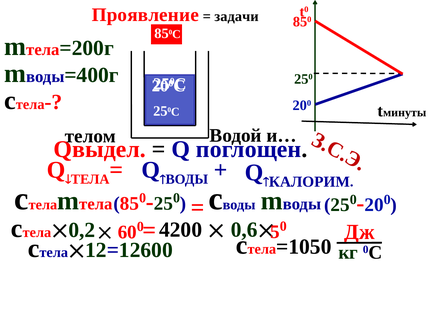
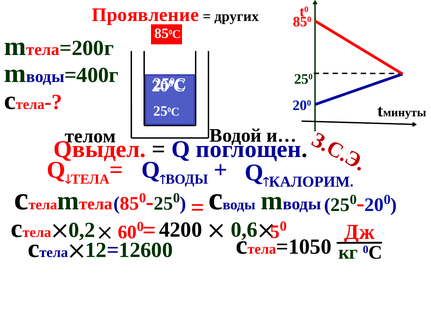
задачи: задачи -> других (237, 17)
